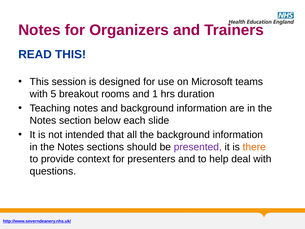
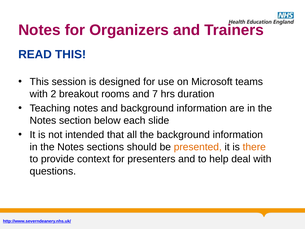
5: 5 -> 2 (53, 94)
1: 1 -> 7 (155, 94)
presented colour: purple -> orange (198, 147)
